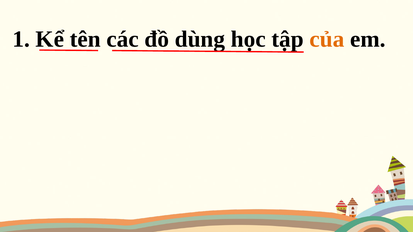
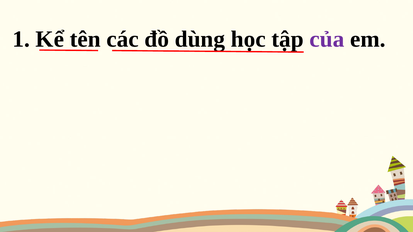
của colour: orange -> purple (327, 39)
